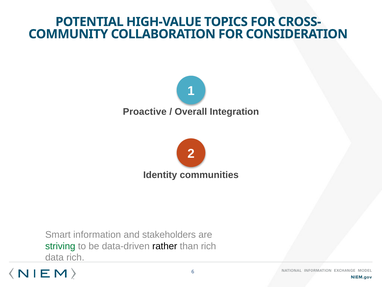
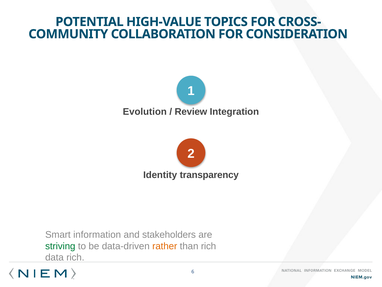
Proactive: Proactive -> Evolution (145, 112)
Overall: Overall -> Review (191, 112)
communities: communities -> transparency (209, 175)
rather colour: black -> orange (165, 246)
